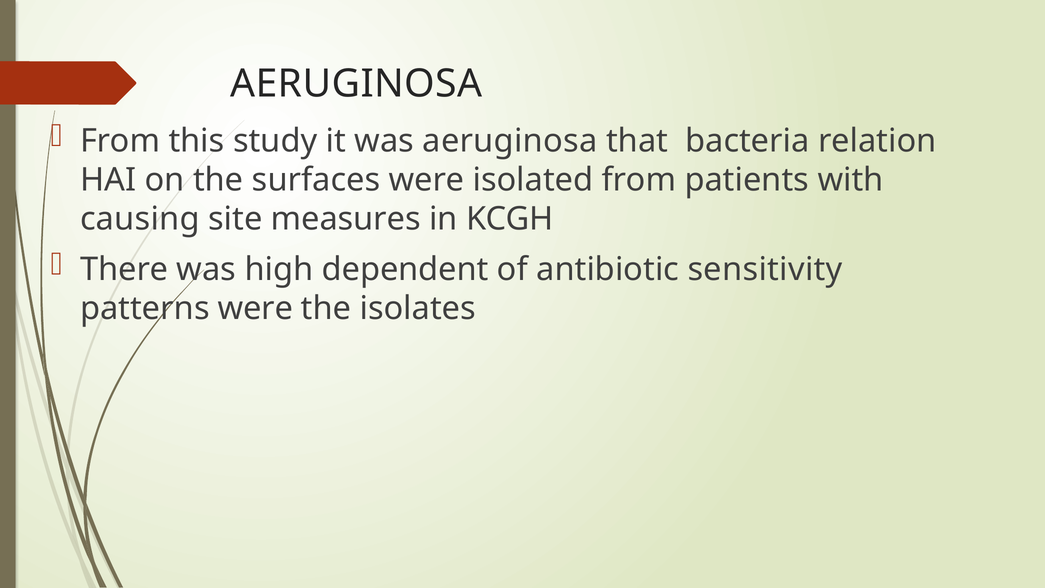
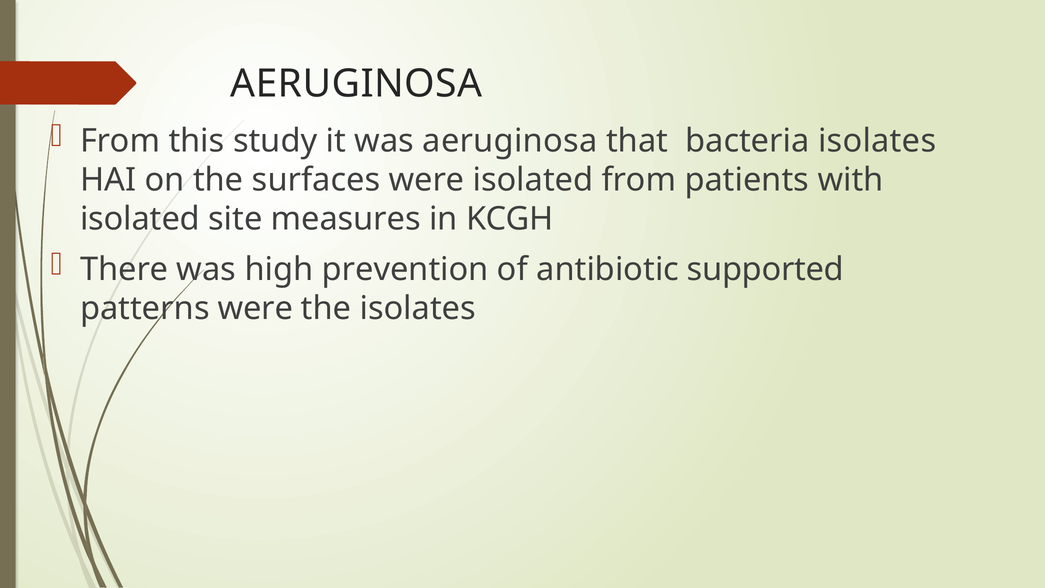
bacteria relation: relation -> isolates (877, 141)
causing: causing -> isolated (140, 219)
dependent: dependent -> prevention (405, 269)
sensitivity: sensitivity -> supported (765, 269)
